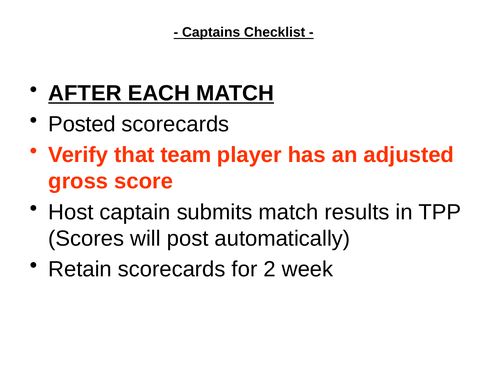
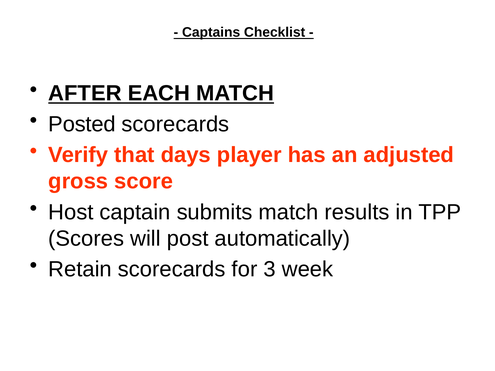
team: team -> days (186, 155)
2: 2 -> 3 (270, 269)
